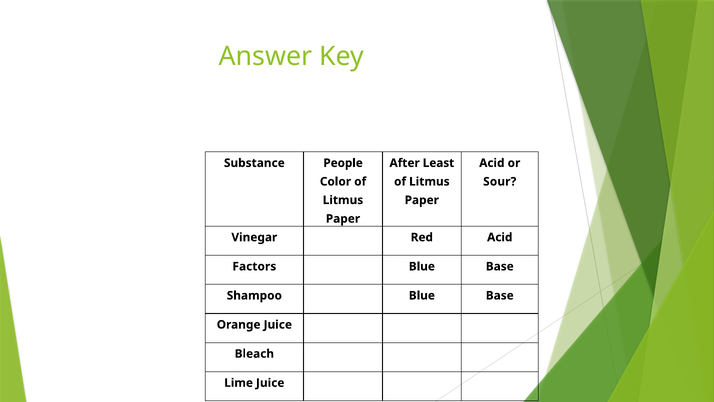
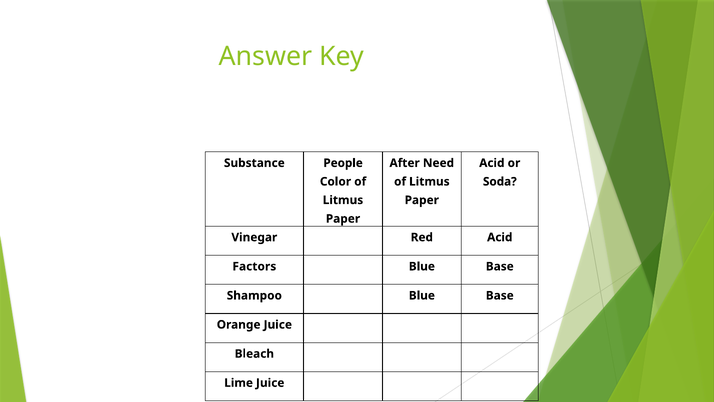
Least: Least -> Need (438, 163)
Sour: Sour -> Soda (500, 181)
